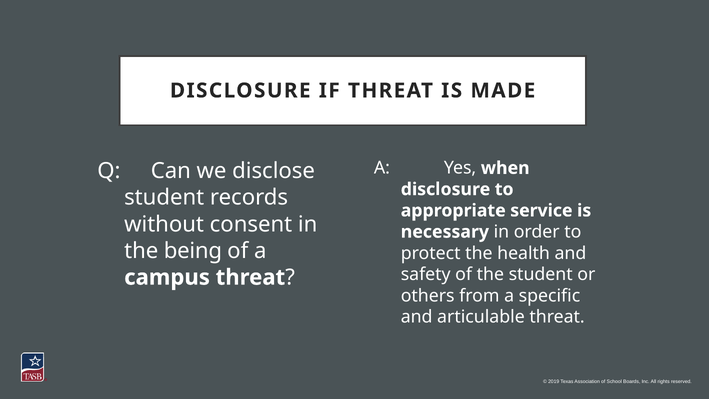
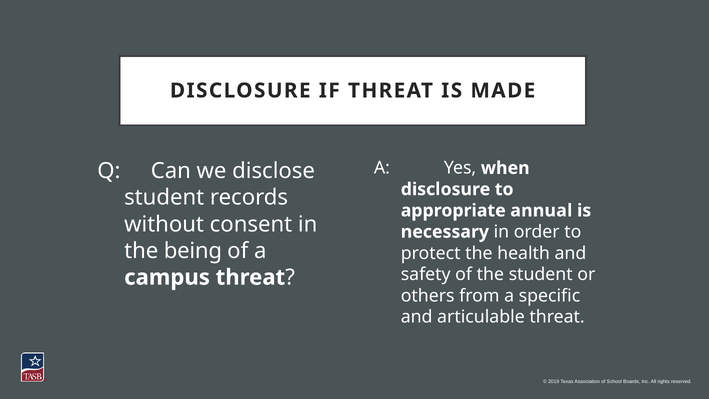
service: service -> annual (541, 210)
